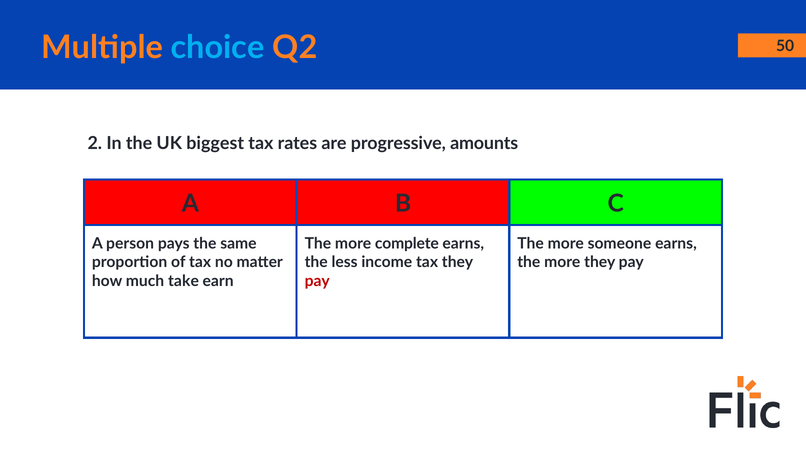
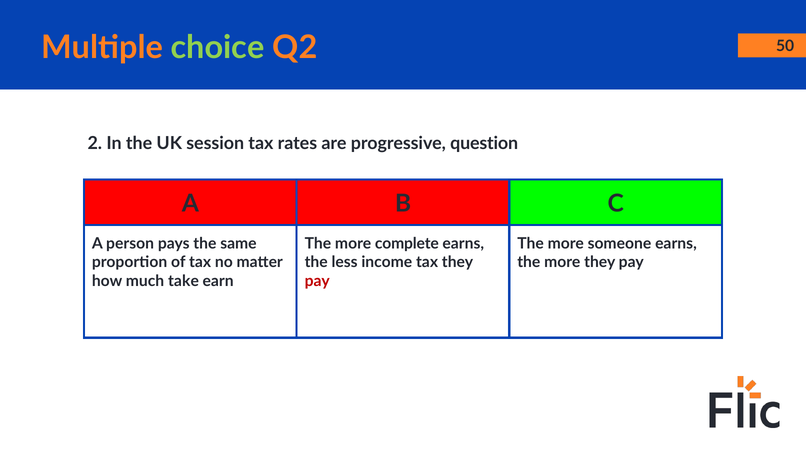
choice colour: light blue -> light green (218, 47)
biggest: biggest -> session (215, 144)
amounts: amounts -> question (484, 144)
